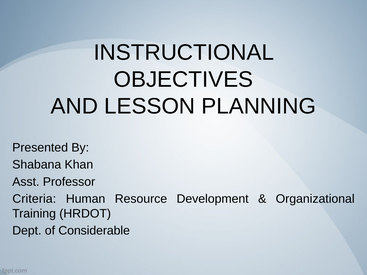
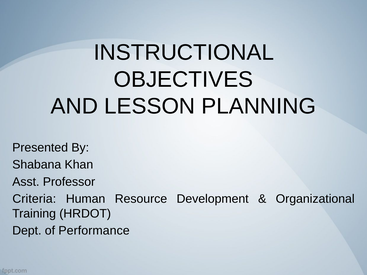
Considerable: Considerable -> Performance (94, 231)
